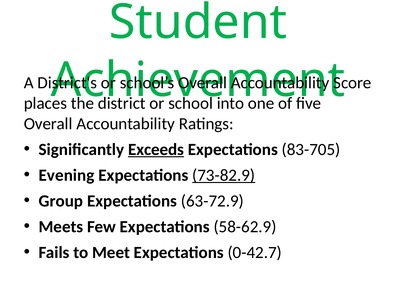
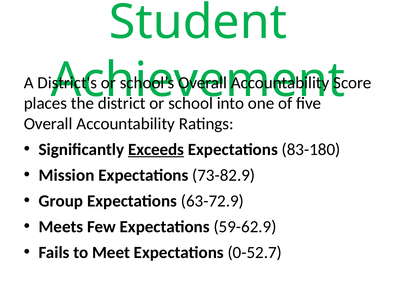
83-705: 83-705 -> 83-180 (311, 149)
Evening: Evening -> Mission (67, 175)
73-82.9 underline: present -> none (224, 175)
58-62.9: 58-62.9 -> 59-62.9 (245, 227)
0-42.7: 0-42.7 -> 0-52.7 (255, 252)
